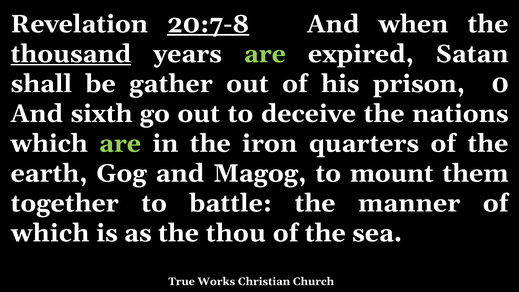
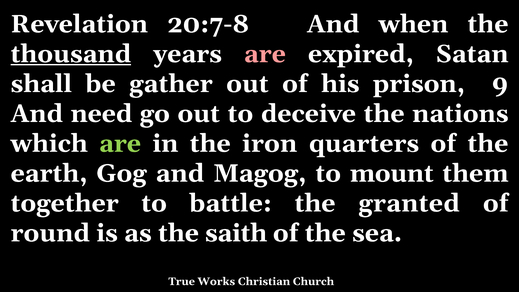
20:7-8 underline: present -> none (208, 24)
are colour: light green -> pink (265, 54)
0: 0 -> 9 (500, 84)
sixth: sixth -> need (101, 114)
manner: manner -> granted (409, 203)
which: which -> round (50, 233)
thou: thou -> saith (236, 233)
